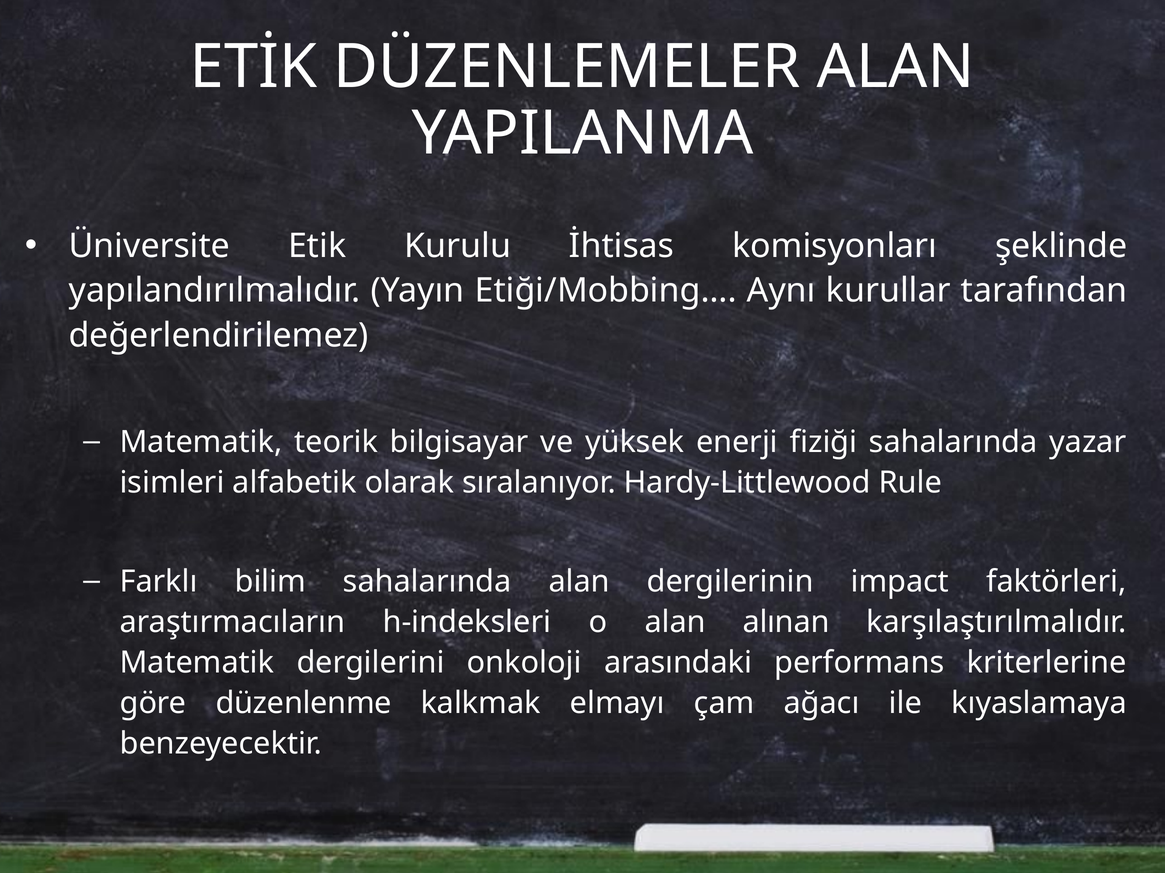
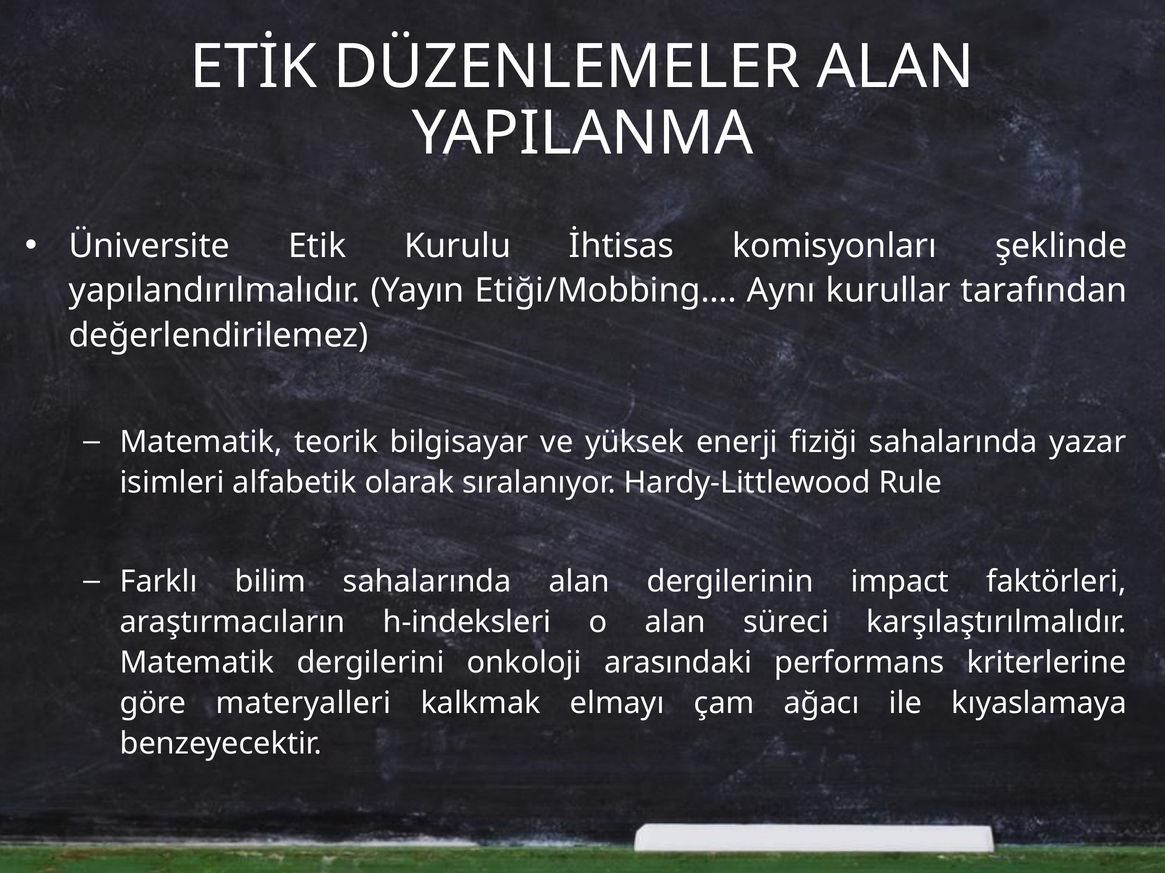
alınan: alınan -> süreci (786, 623)
düzenlenme: düzenlenme -> materyalleri (303, 704)
